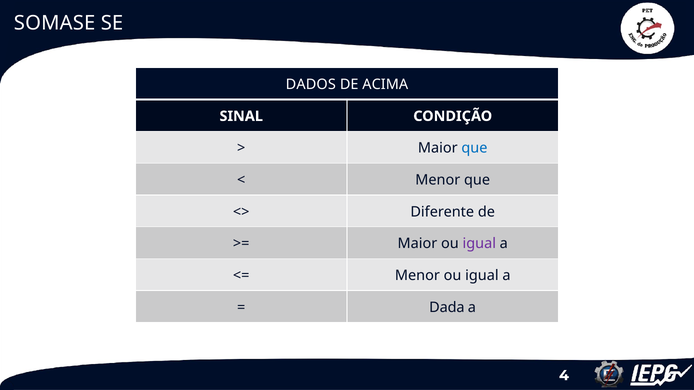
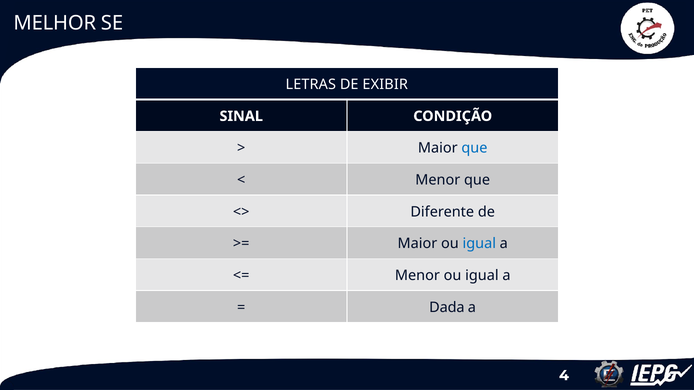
SOMASE: SOMASE -> MELHOR (55, 23)
DADOS: DADOS -> LETRAS (311, 84)
ACIMA: ACIMA -> EXIBIR (385, 84)
igual colour: purple -> blue (479, 244)
